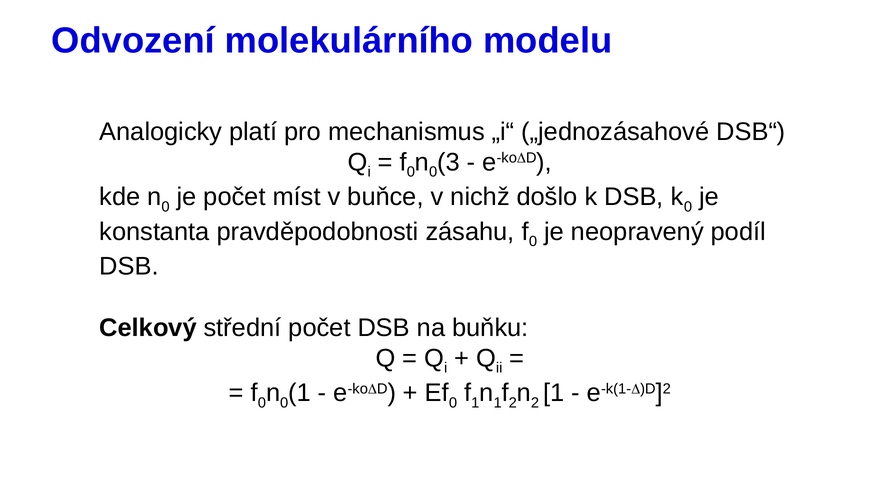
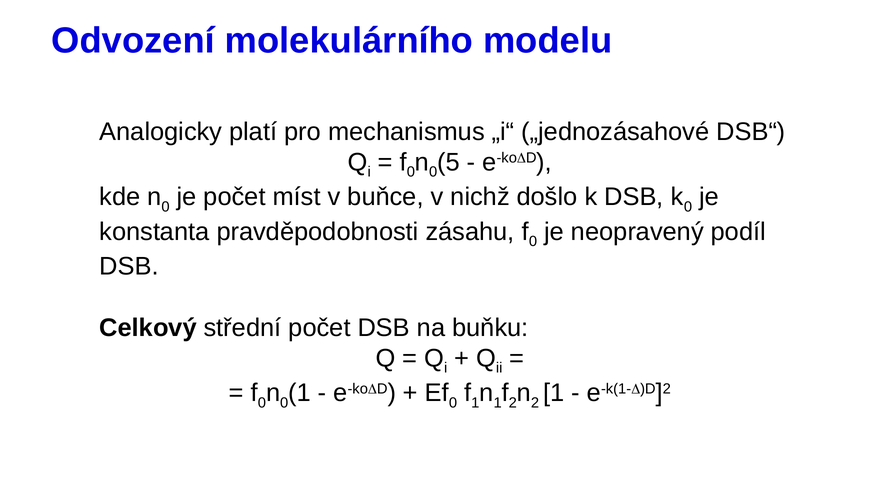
3: 3 -> 5 (449, 162)
